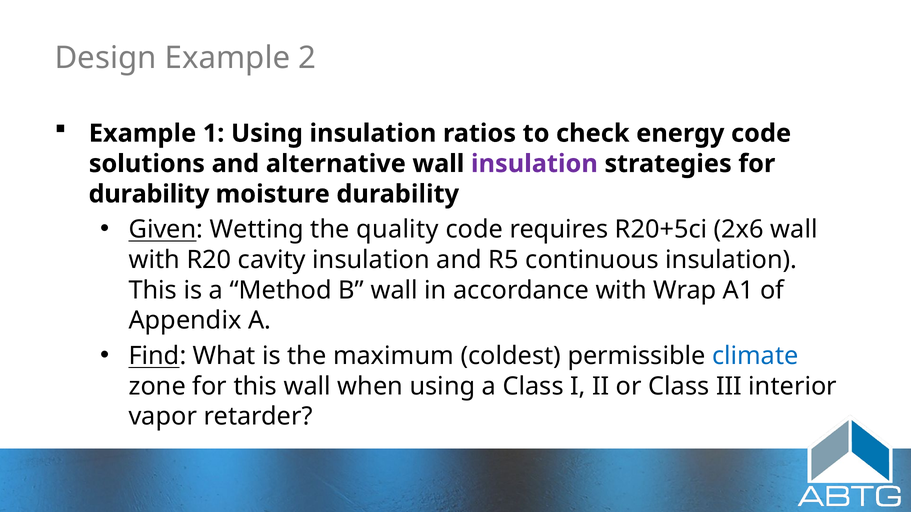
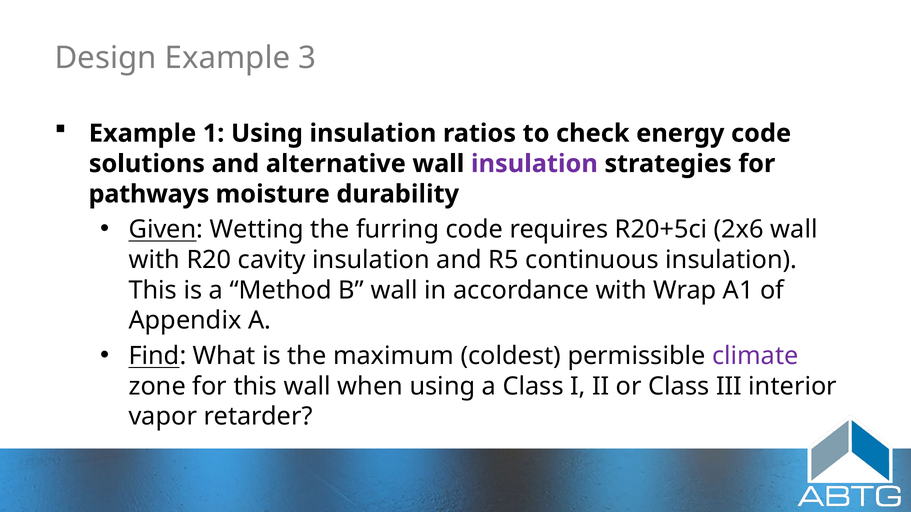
2: 2 -> 3 (307, 58)
durability: durability -> pathways (149, 194)
quality: quality -> furring (398, 230)
climate colour: blue -> purple (755, 356)
